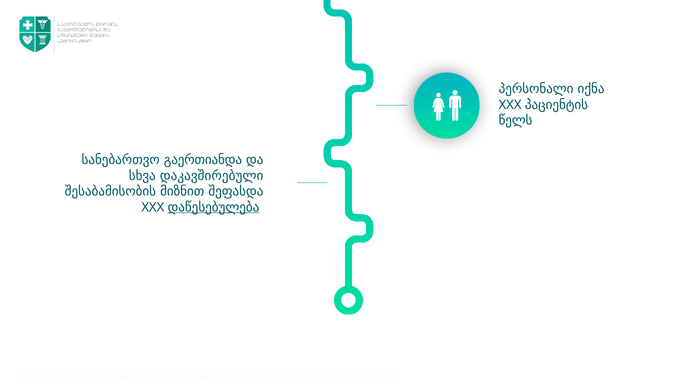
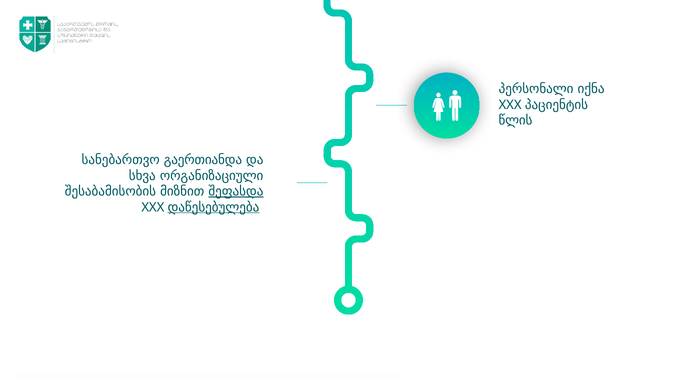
წელს: წელს -> წლის (515, 120)
დაკავშირებული: დაკავშირებული -> ორგანიზაციული (212, 176)
შეფასდა underline: none -> present (236, 192)
